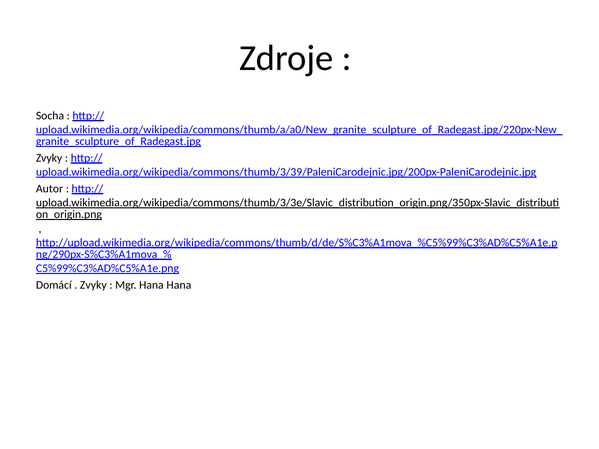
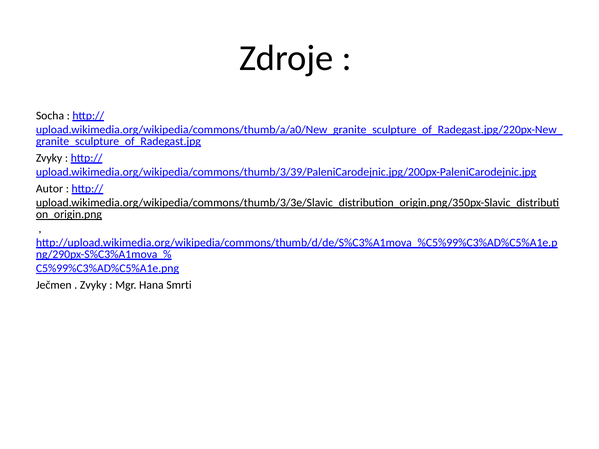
Domácí: Domácí -> Ječmen (54, 285)
Hana Hana: Hana -> Smrti (179, 285)
